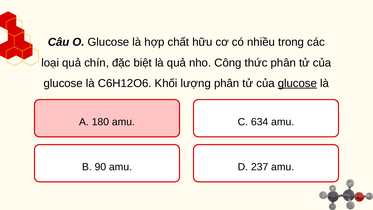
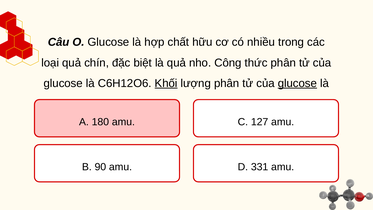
Khối underline: none -> present (166, 83)
634: 634 -> 127 (260, 122)
237: 237 -> 331 (260, 167)
